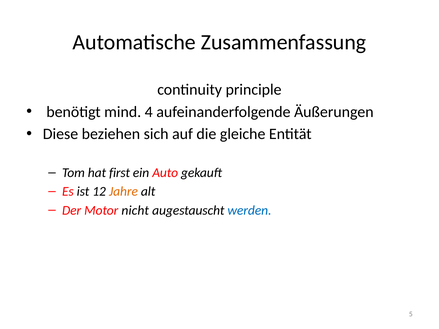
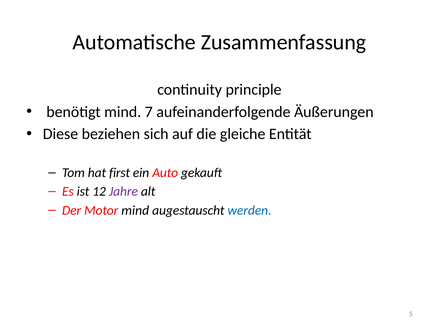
4: 4 -> 7 (149, 112)
Jahre colour: orange -> purple (123, 192)
Motor nicht: nicht -> mind (135, 210)
